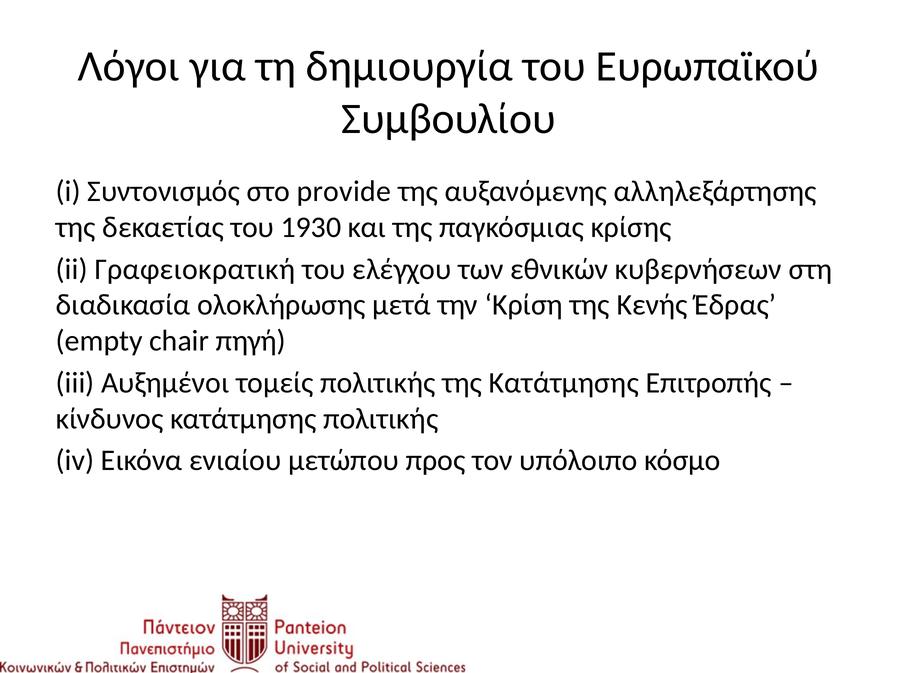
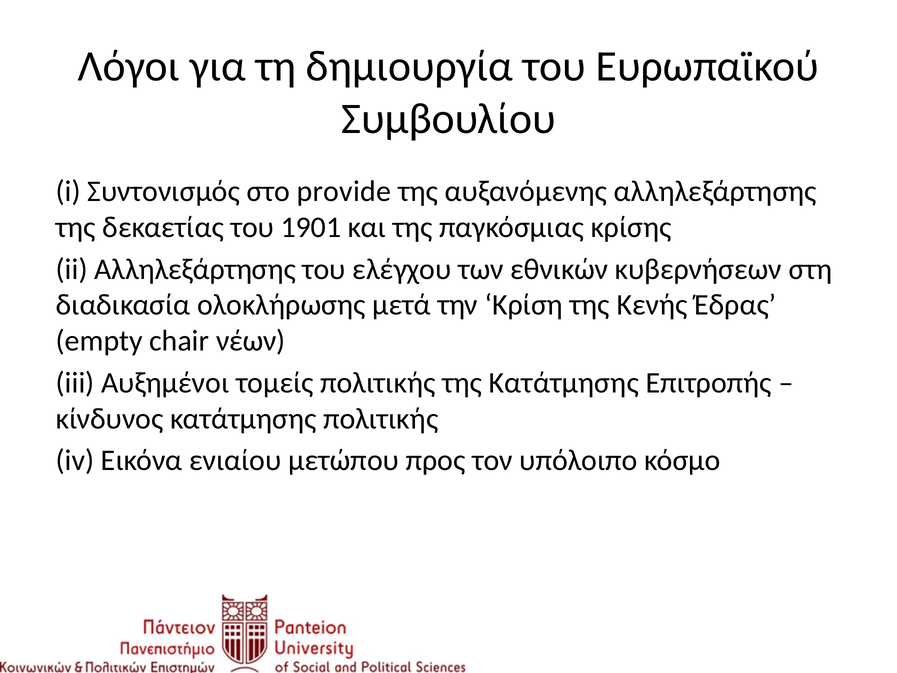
1930: 1930 -> 1901 (311, 227)
ii Γραφειοκρατική: Γραφειοκρατική -> Αλληλεξάρτησης (195, 269)
πηγή: πηγή -> νέων (251, 341)
